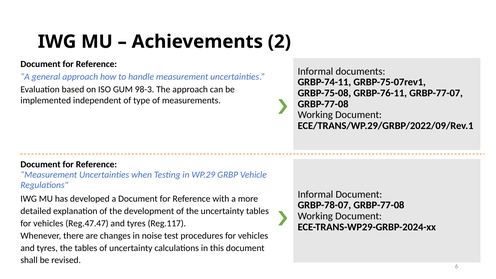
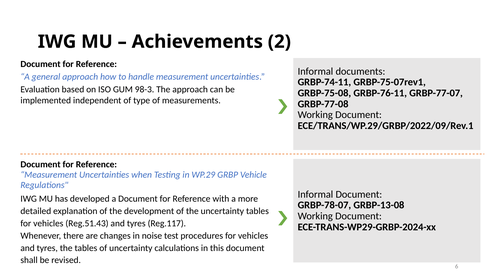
GRBP-78-07 GRBP-77-08: GRBP-77-08 -> GRBP-13-08 (379, 205)
Reg.47.47: Reg.47.47 -> Reg.51.43 (87, 223)
